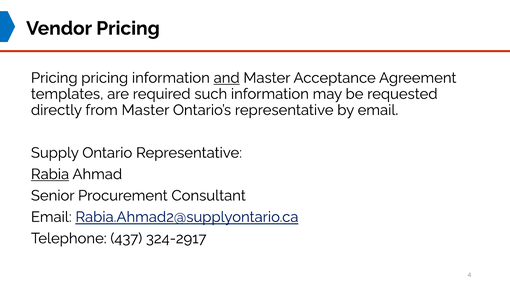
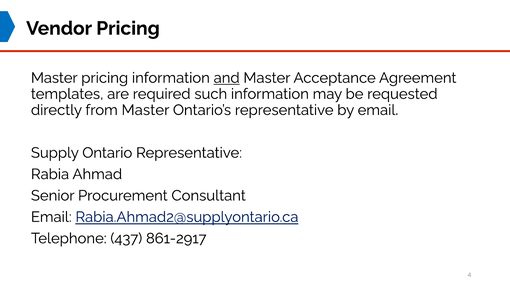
Pricing: Pricing -> Master (54, 78)
Rabia underline: present -> none (50, 174)
324-2917: 324-2917 -> 861-2917 (176, 238)
